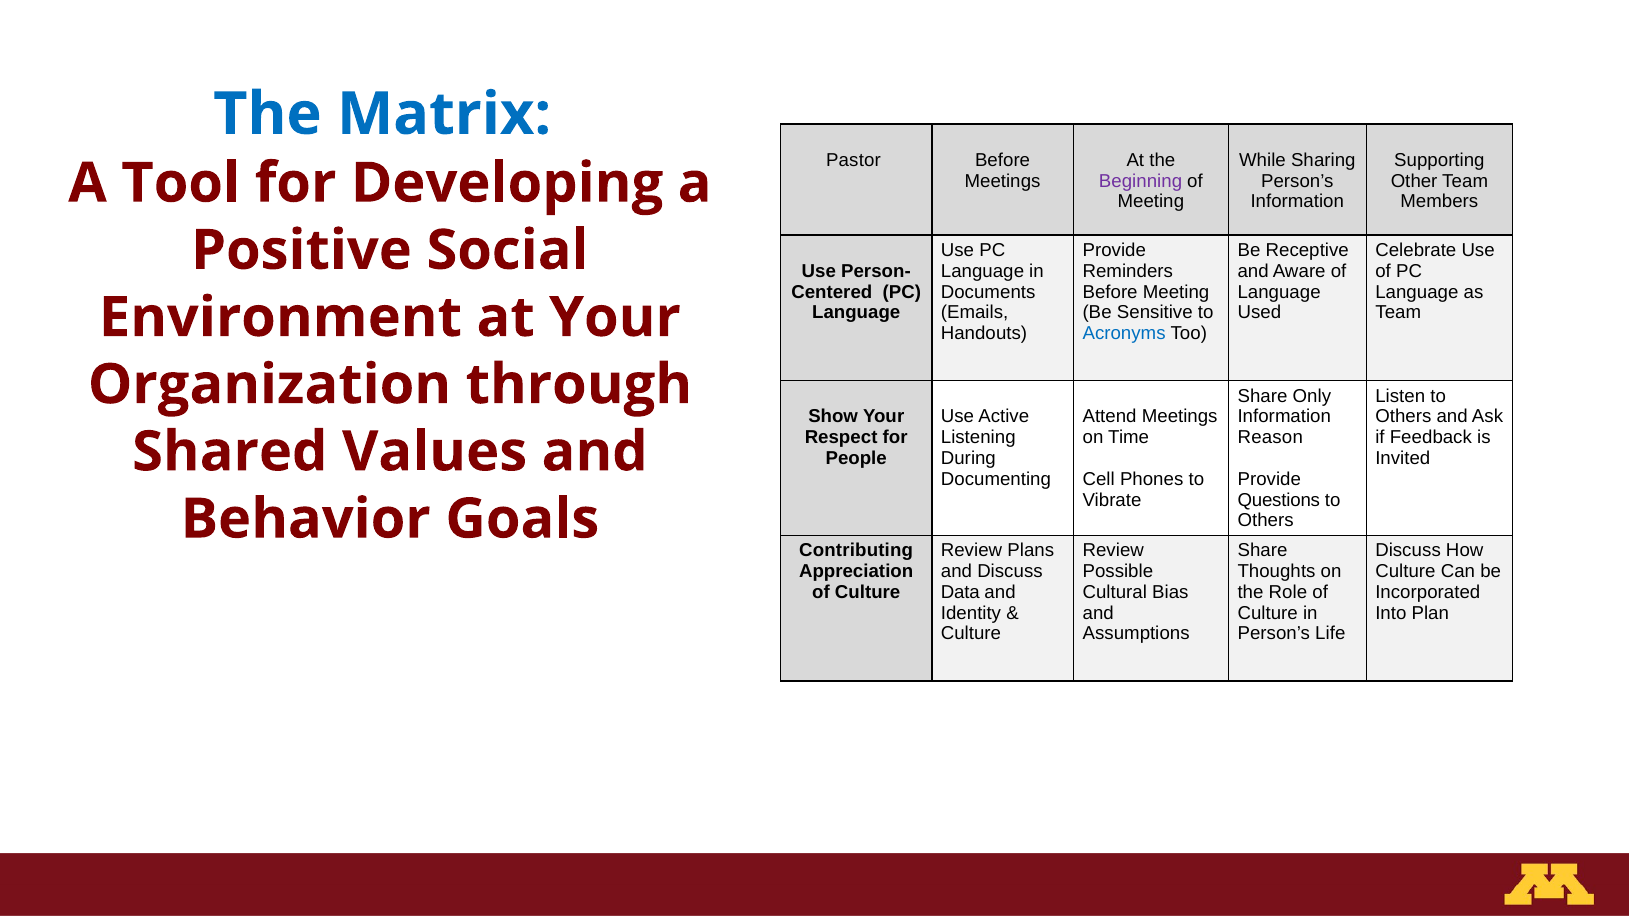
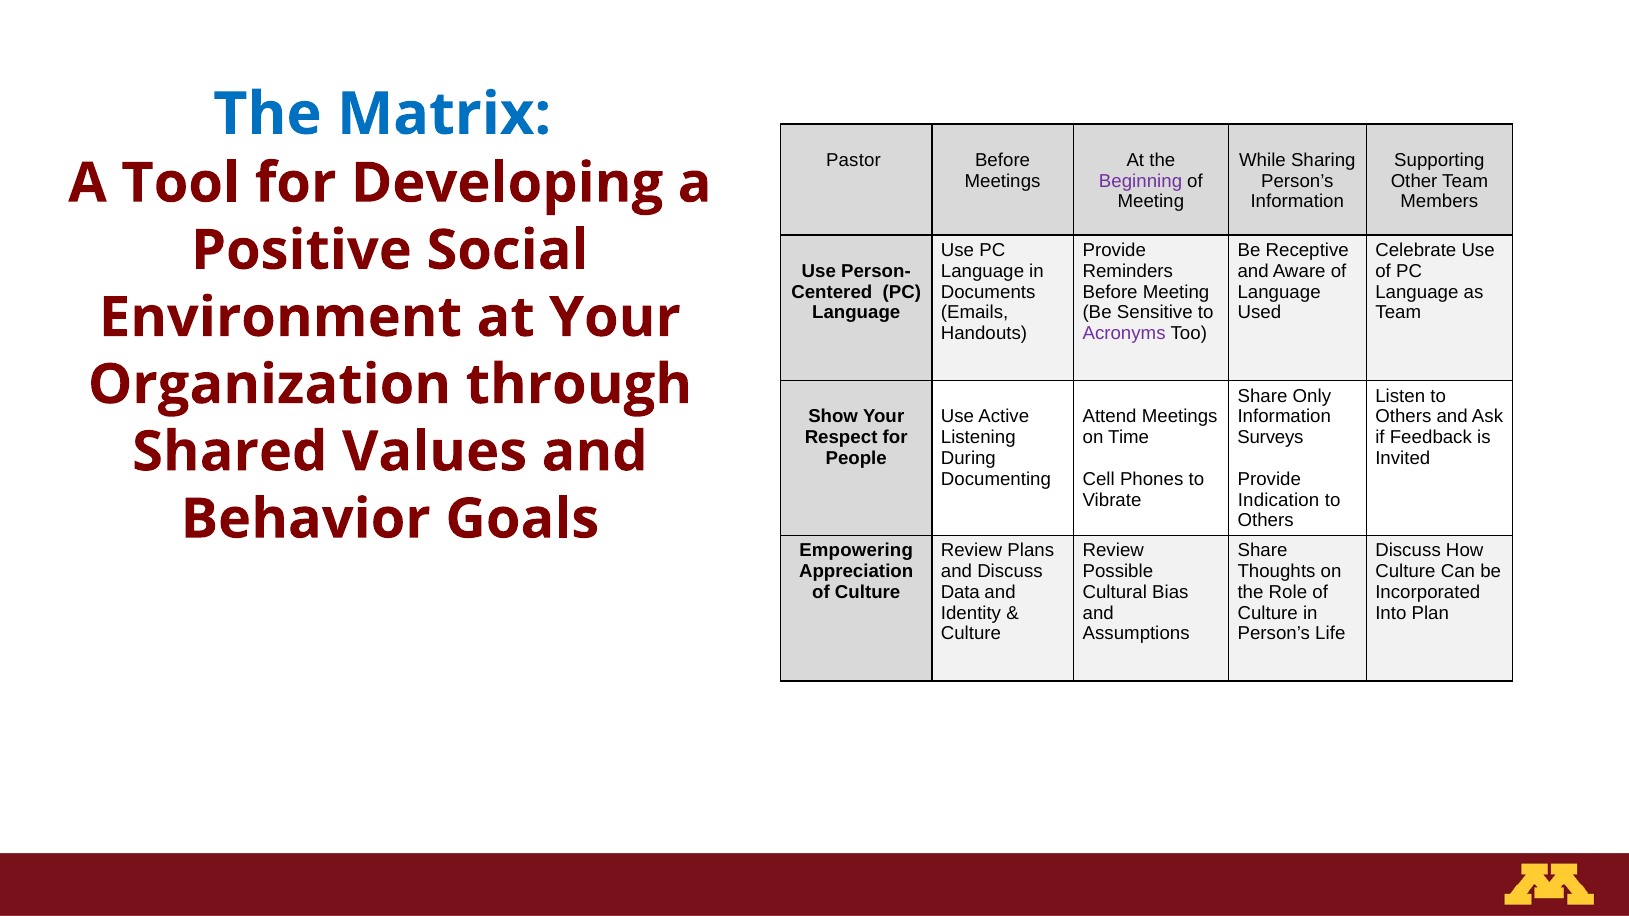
Acronyms colour: blue -> purple (1124, 334)
Reason: Reason -> Surveys (1270, 438)
Questions: Questions -> Indication (1279, 500)
Contributing: Contributing -> Empowering (856, 551)
